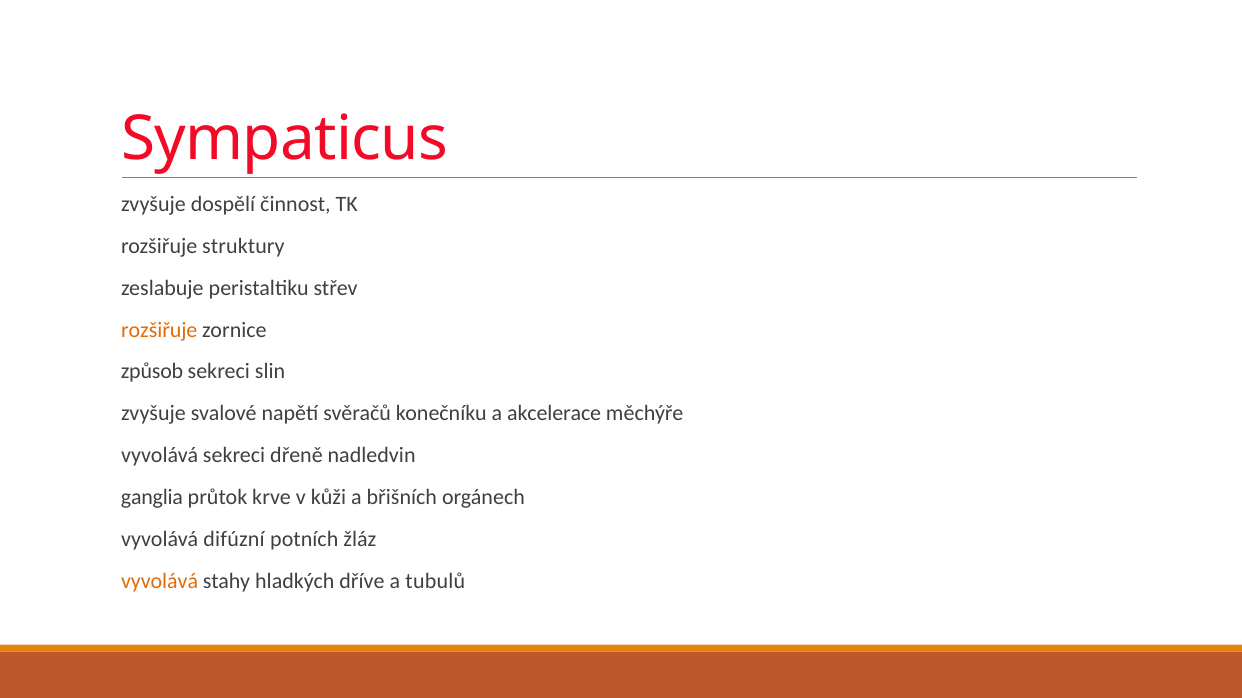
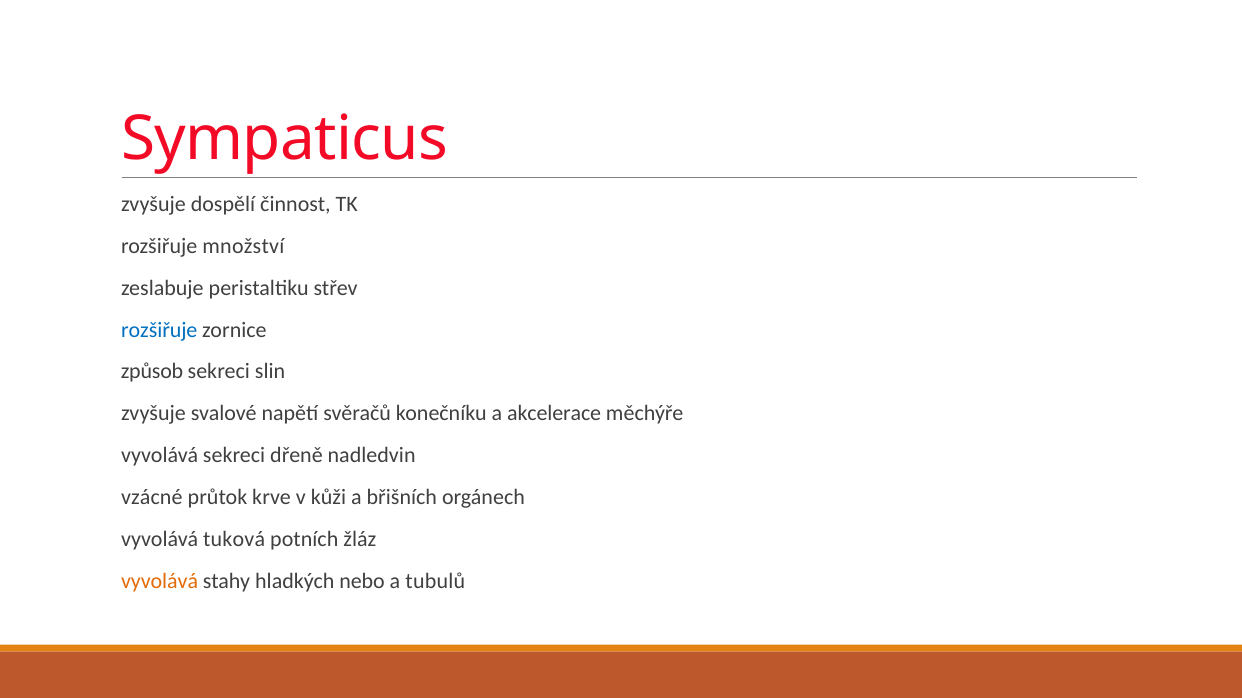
struktury: struktury -> množství (243, 246)
rozšiřuje colour: orange -> blue (159, 330)
ganglia: ganglia -> vzácné (152, 498)
difúzní: difúzní -> tuková (234, 539)
dříve: dříve -> nebo (362, 581)
